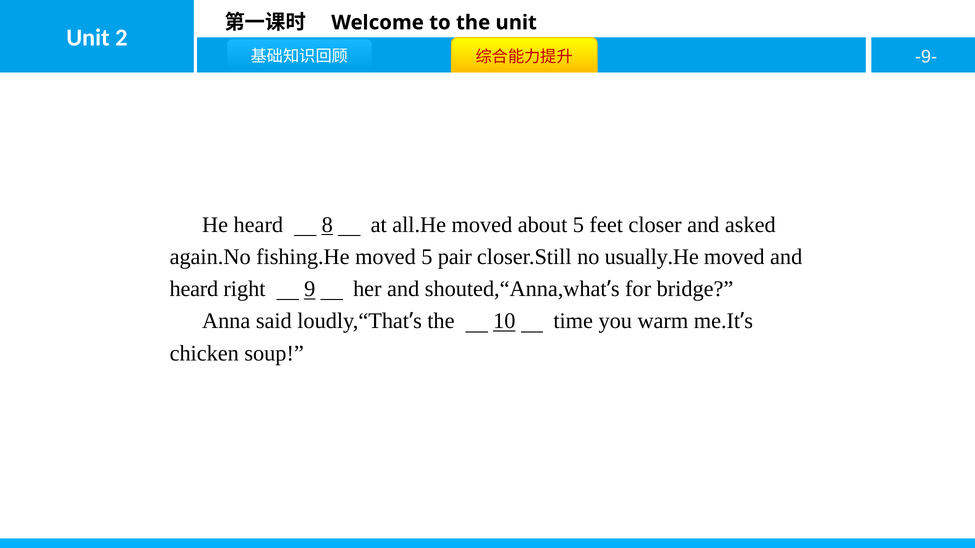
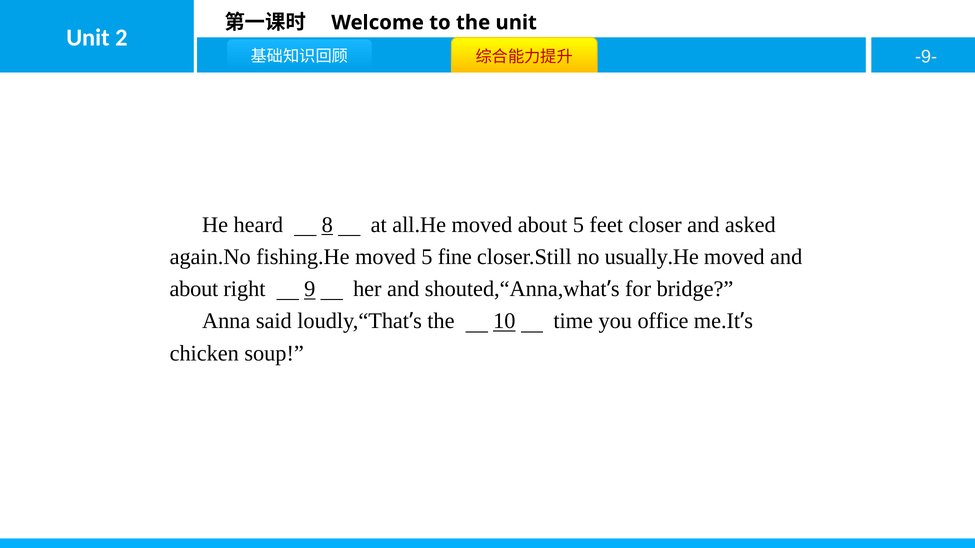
pair: pair -> fine (455, 257)
heard: heard -> about (194, 289)
warm: warm -> office (663, 321)
